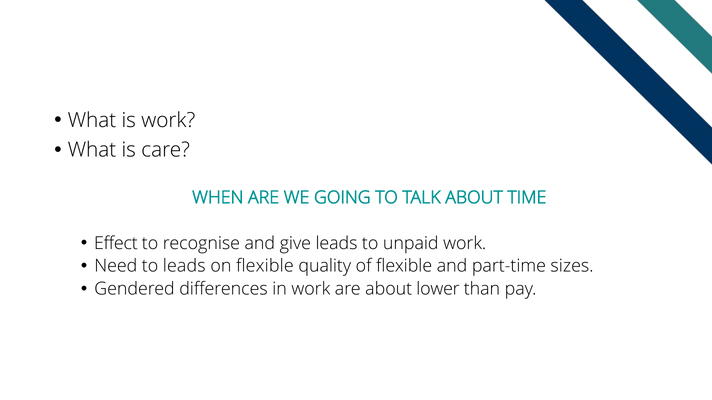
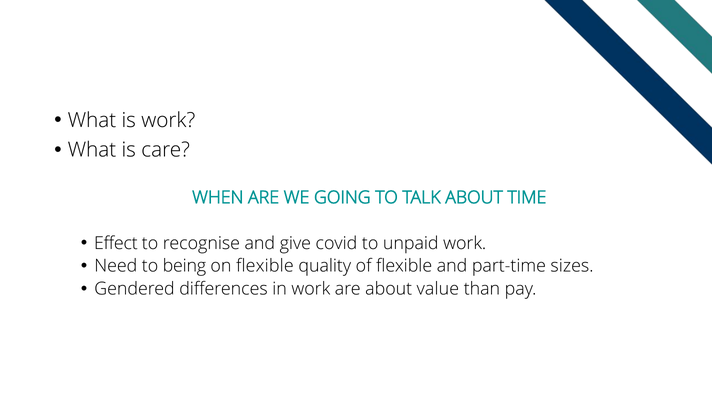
give leads: leads -> covid (336, 244)
to leads: leads -> being (184, 266)
lower: lower -> value (438, 289)
